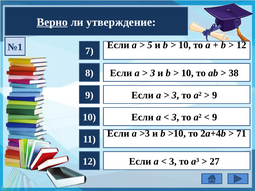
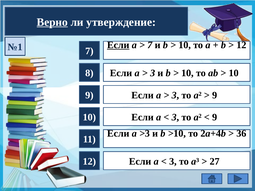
Если underline: none -> present (118, 45)
5: 5 -> 7 (150, 45)
38: 38 -> 10 (234, 73)
71: 71 -> 36 (241, 134)
